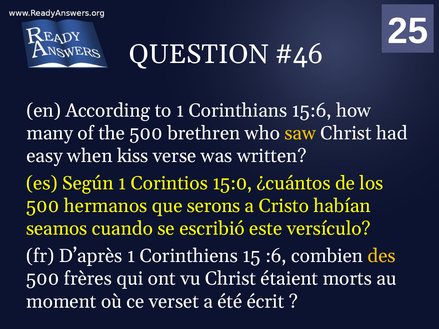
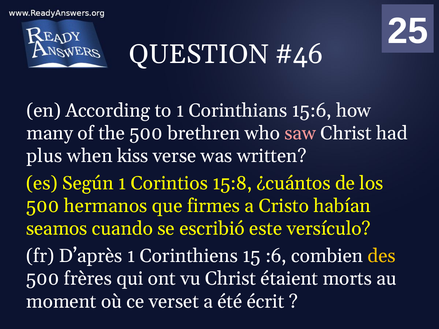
saw colour: yellow -> pink (300, 133)
easy: easy -> plus (45, 156)
15:0: 15:0 -> 15:8 (232, 183)
serons: serons -> firmes (214, 206)
